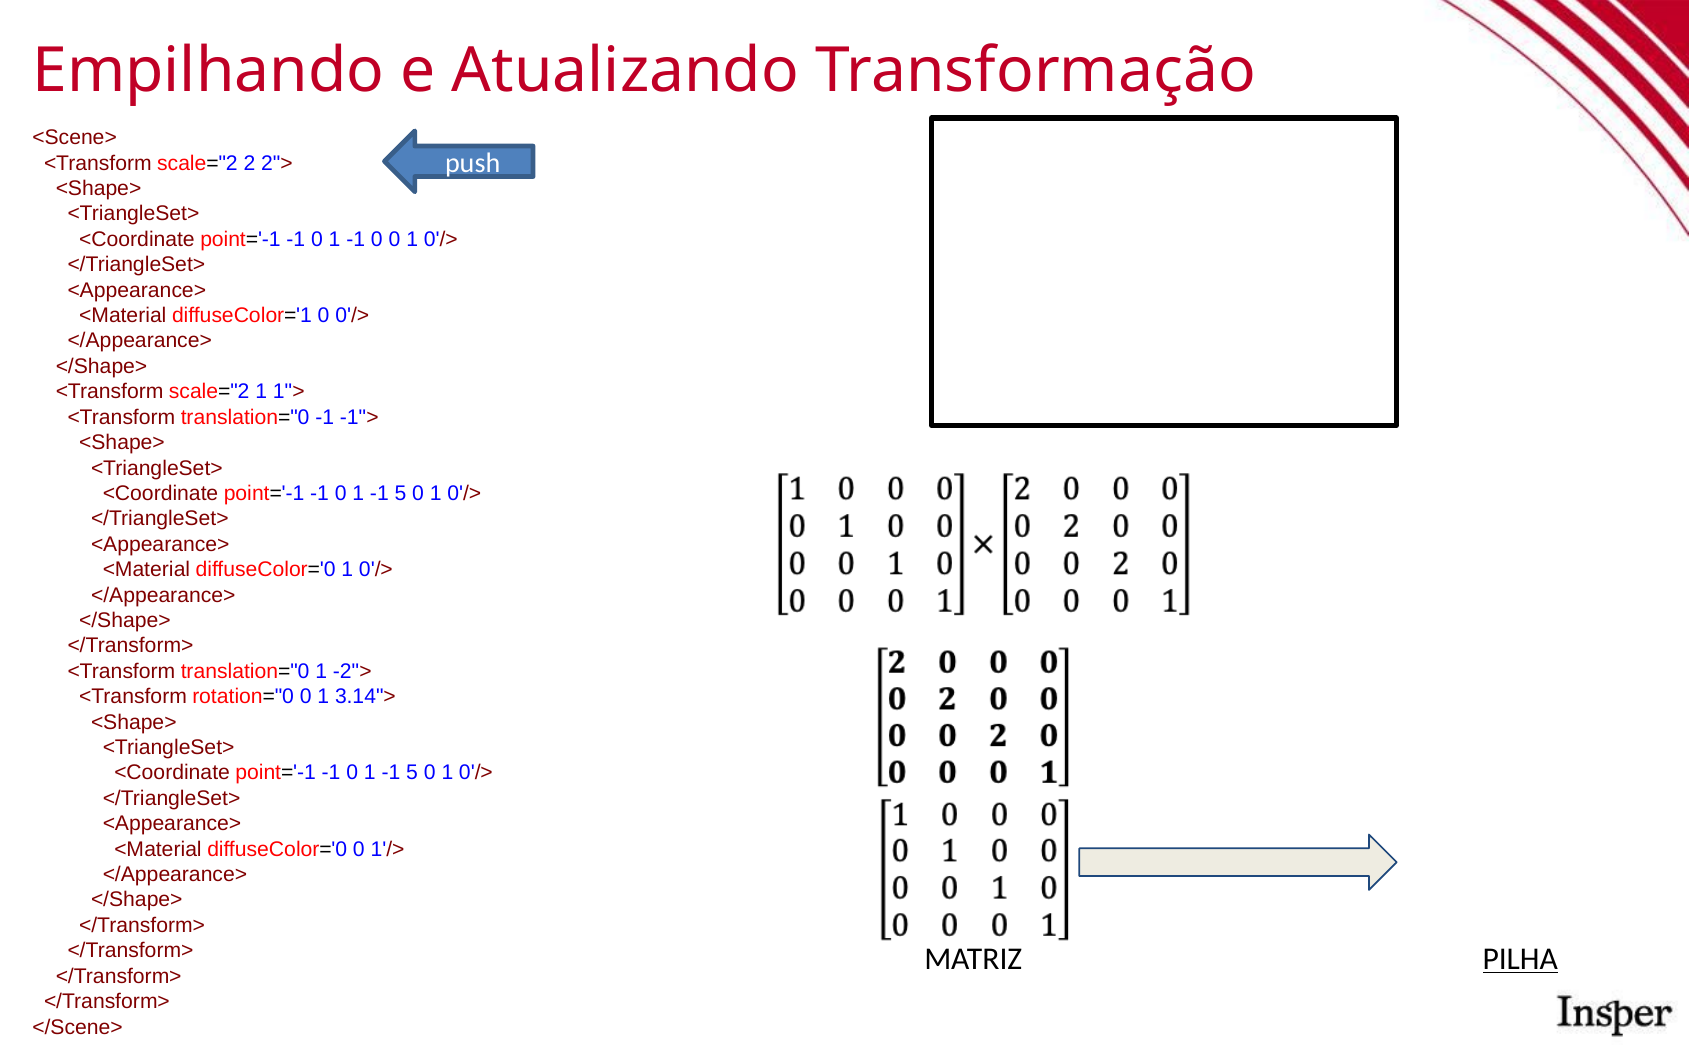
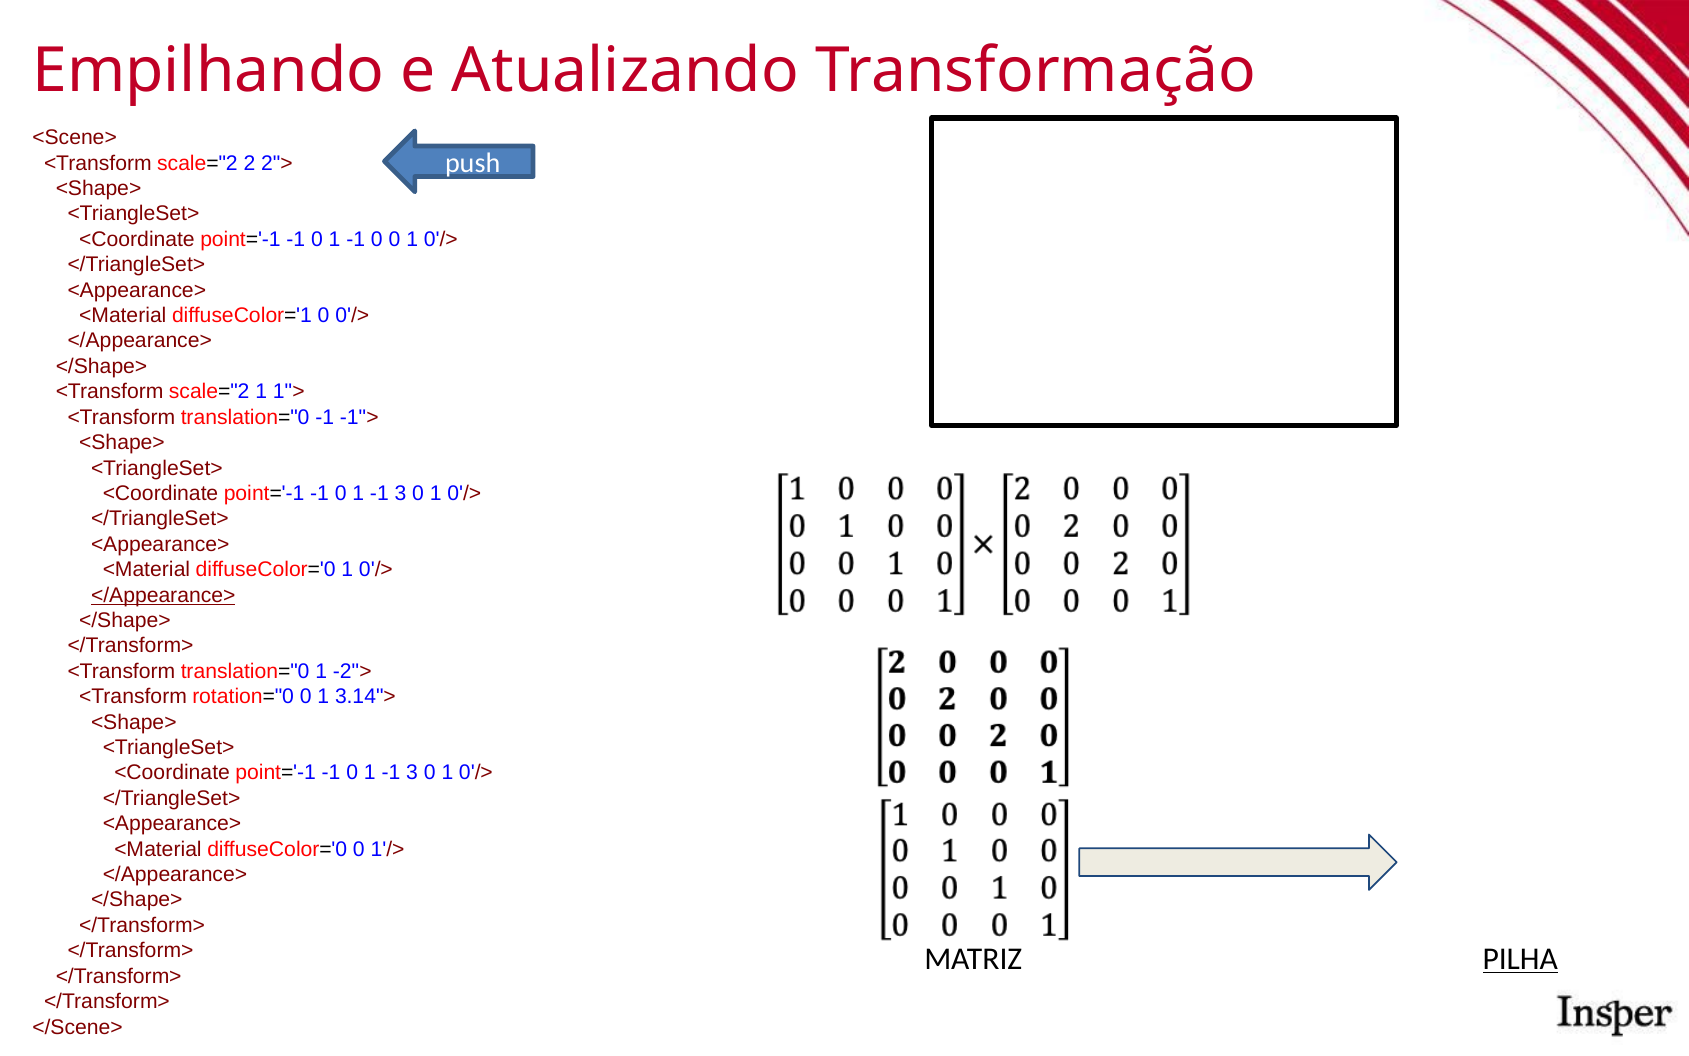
5: 5 -> 3 (400, 493)
</Appearance> underline: none -> present (163, 595)
5: 5 -> 3 (412, 773)
